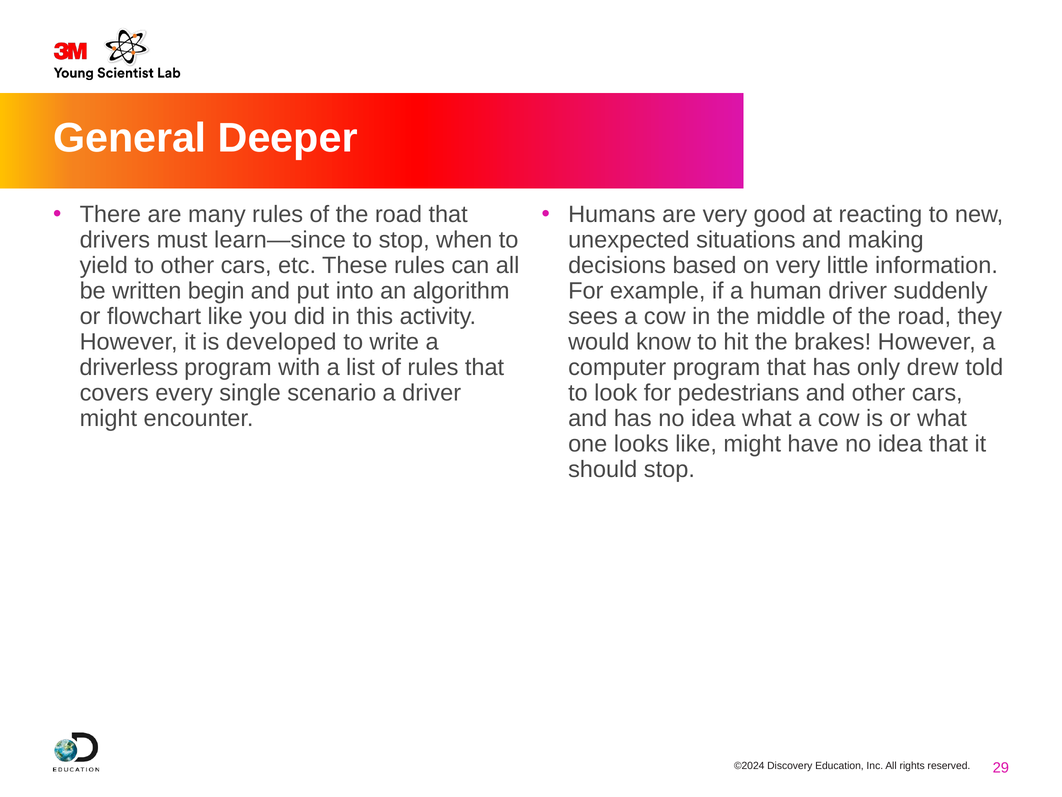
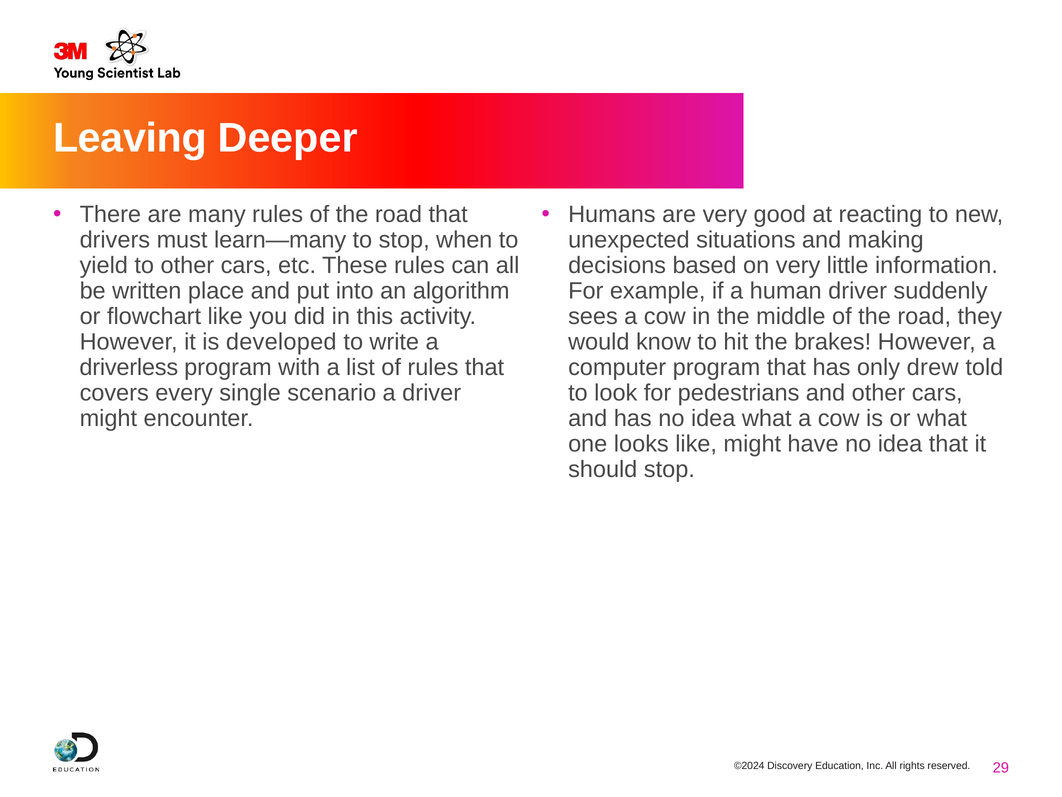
General: General -> Leaving (130, 138)
learn—since: learn—since -> learn—many (280, 240)
begin: begin -> place (216, 291)
